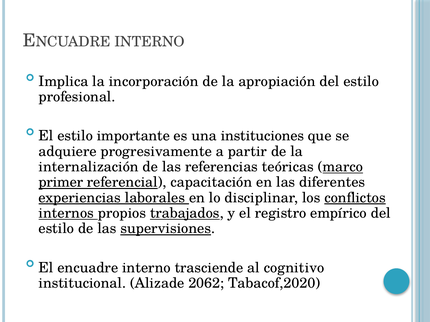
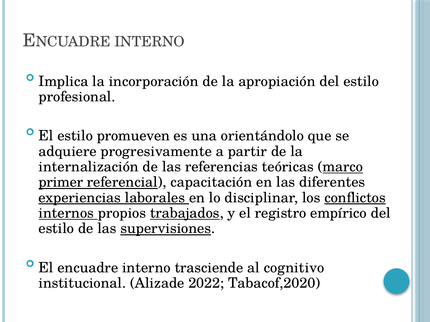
importante: importante -> promueven (133, 136)
instituciones: instituciones -> orientándolo (262, 136)
2062: 2062 -> 2022 (206, 284)
